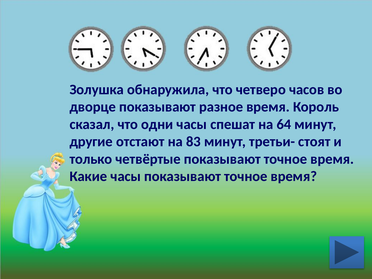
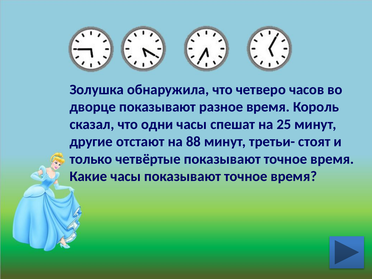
64: 64 -> 25 (284, 124)
83: 83 -> 88 (193, 142)
